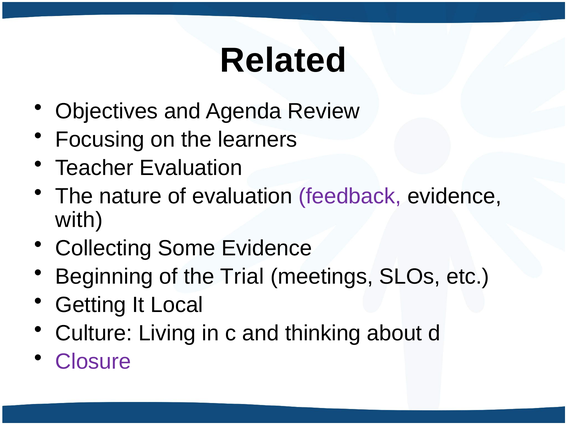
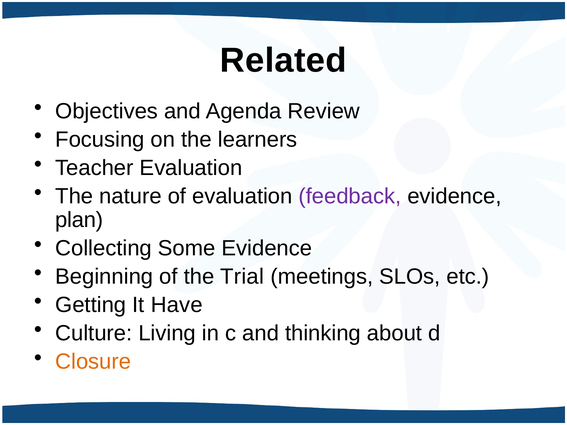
with: with -> plan (79, 220)
Local: Local -> Have (177, 305)
Closure colour: purple -> orange (93, 362)
